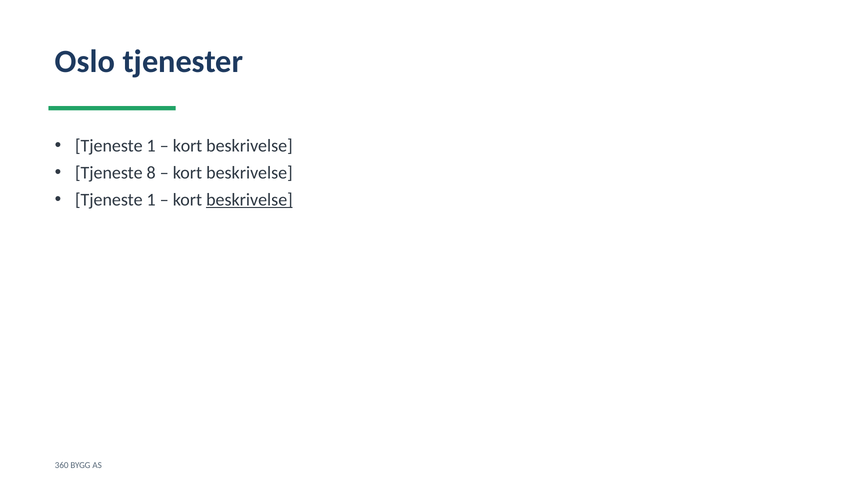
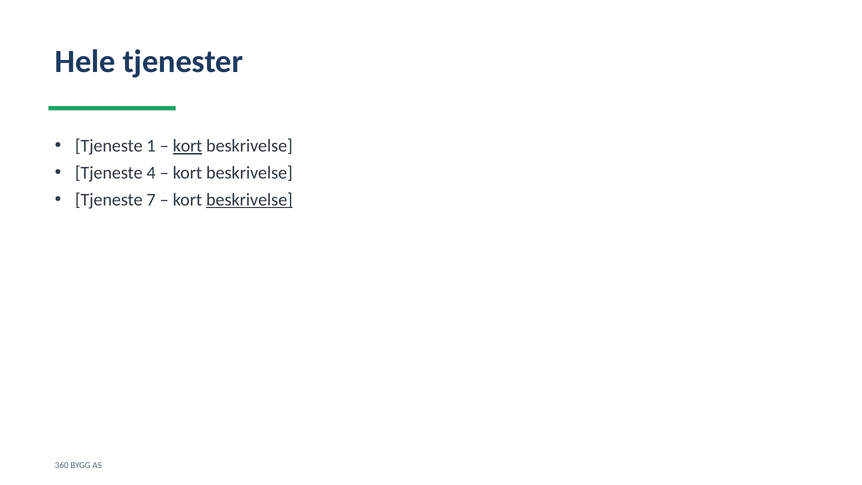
Oslo: Oslo -> Hele (85, 62)
kort underline: none -> present (188, 146)
8: 8 -> 4 (151, 173)
1: 1 -> 7 (151, 200)
